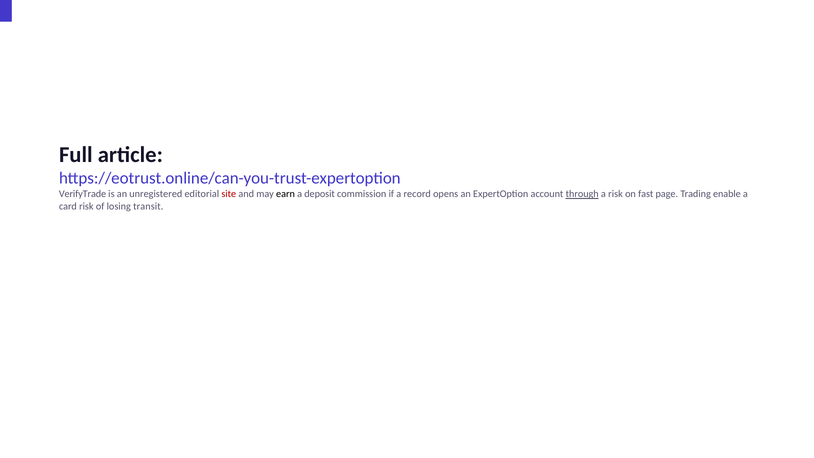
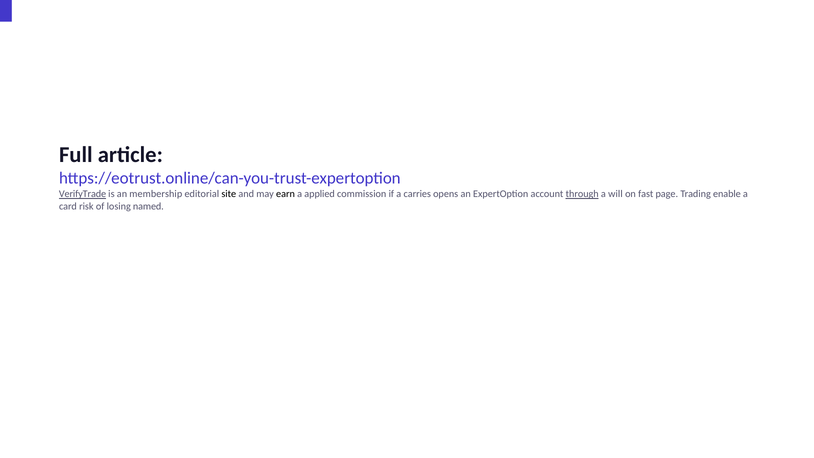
VerifyTrade underline: none -> present (83, 194)
unregistered: unregistered -> membership (156, 194)
site colour: red -> black (229, 194)
deposit: deposit -> applied (320, 194)
record: record -> carries (417, 194)
a risk: risk -> will (615, 194)
transit: transit -> named (148, 206)
